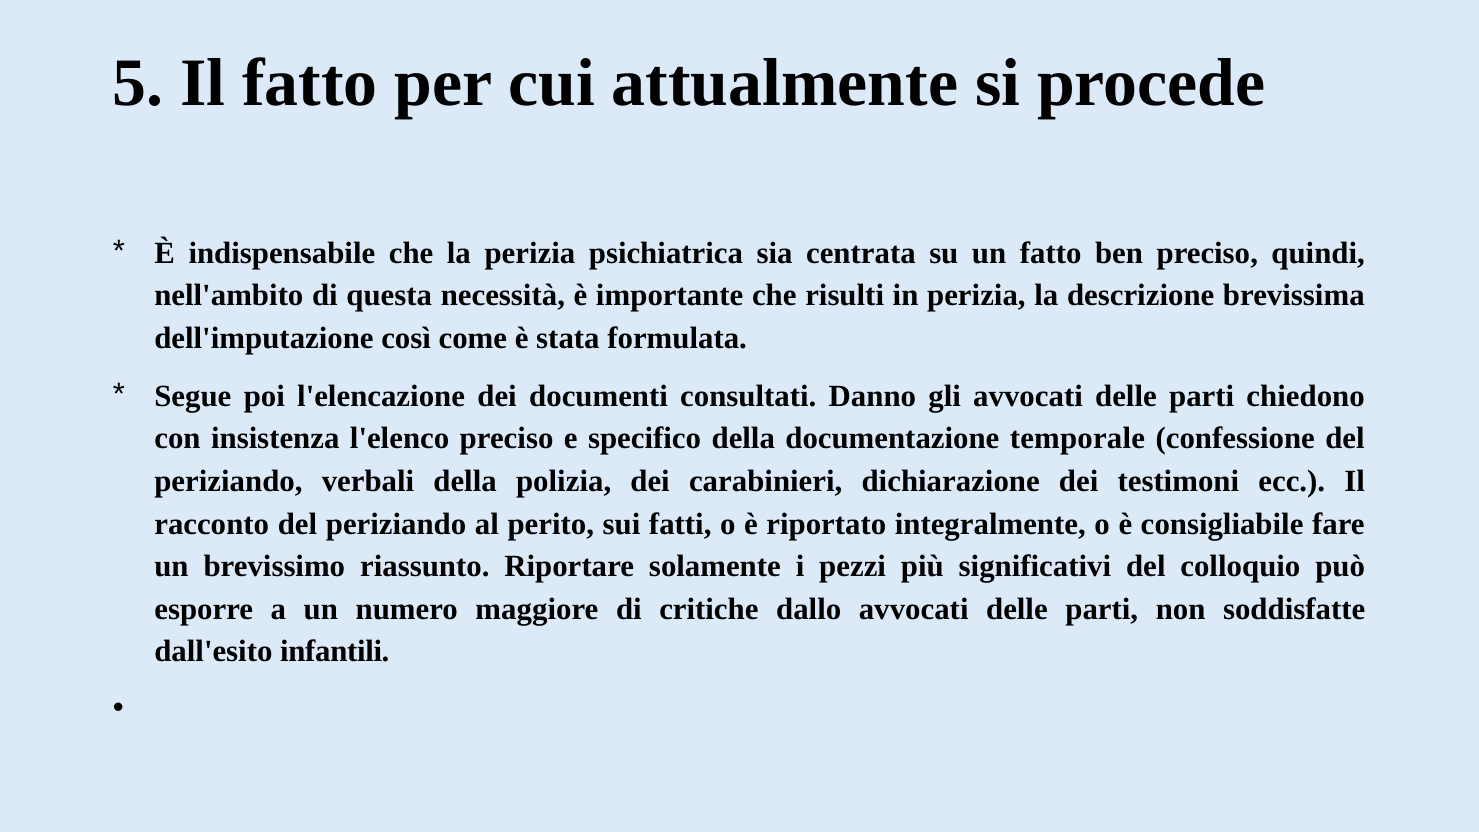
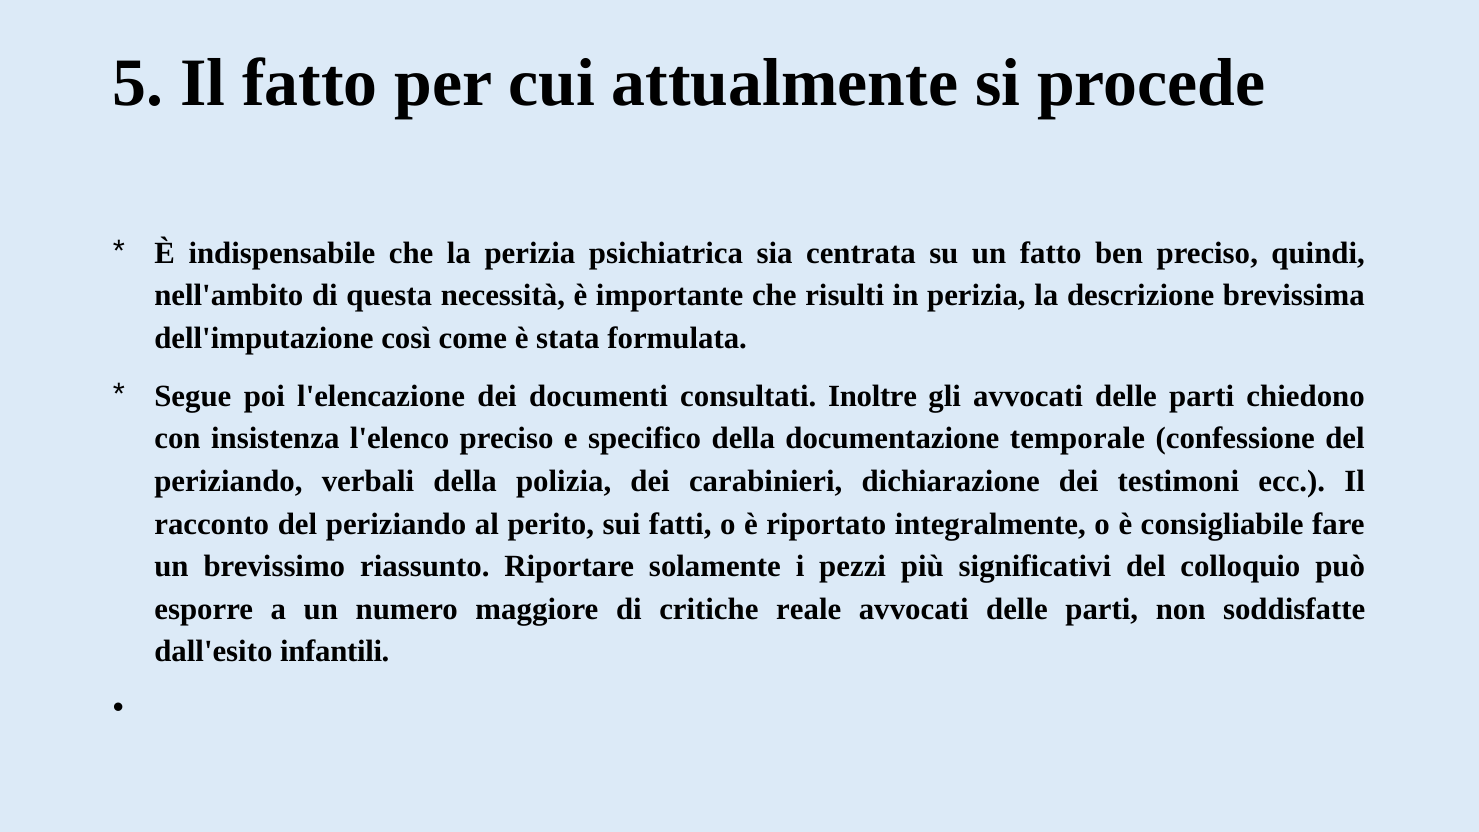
Danno: Danno -> Inoltre (873, 396)
dallo: dallo -> reale (809, 609)
